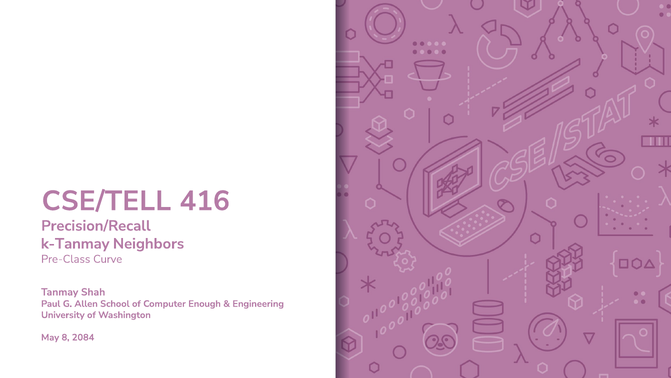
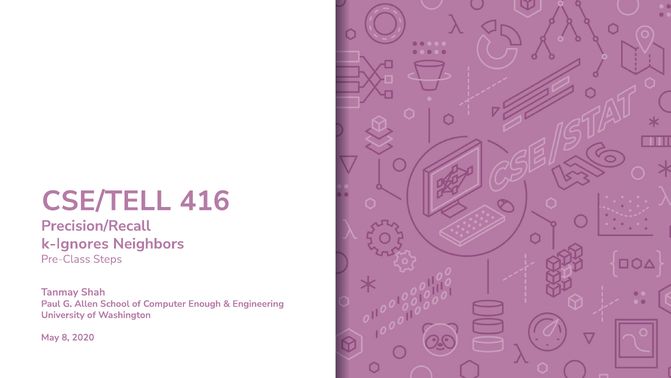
k-Tanmay: k-Tanmay -> k-Ignores (75, 243)
Curve: Curve -> Steps (108, 259)
2084: 2084 -> 2020 (83, 337)
